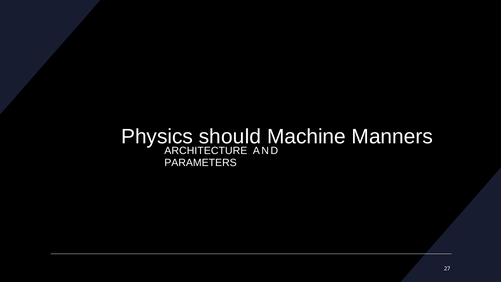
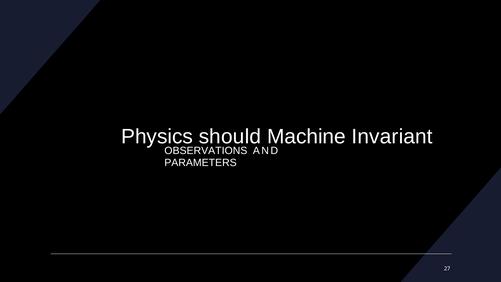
Manners: Manners -> Invariant (392, 137)
ARCHITECTURE: ARCHITECTURE -> OBSERVATIONS (206, 151)
